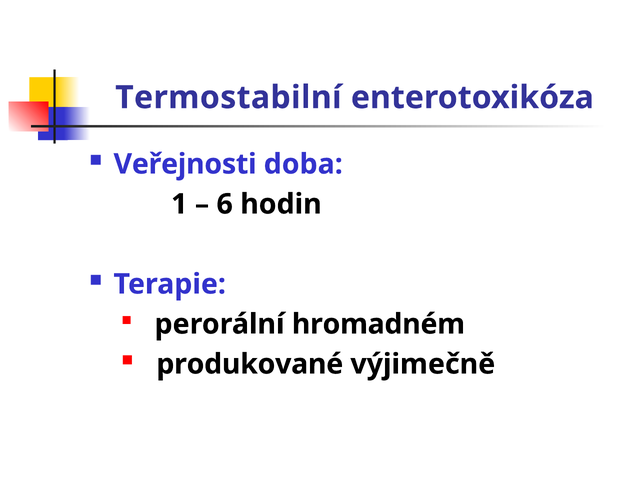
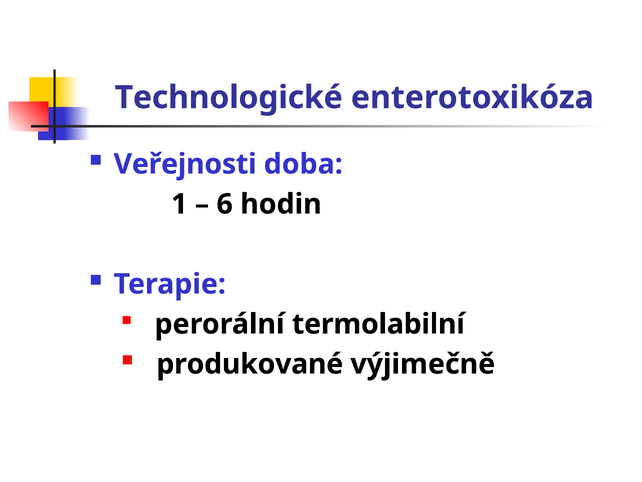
Termostabilní: Termostabilní -> Technologické (229, 97)
hromadném: hromadném -> termolabilní (378, 324)
